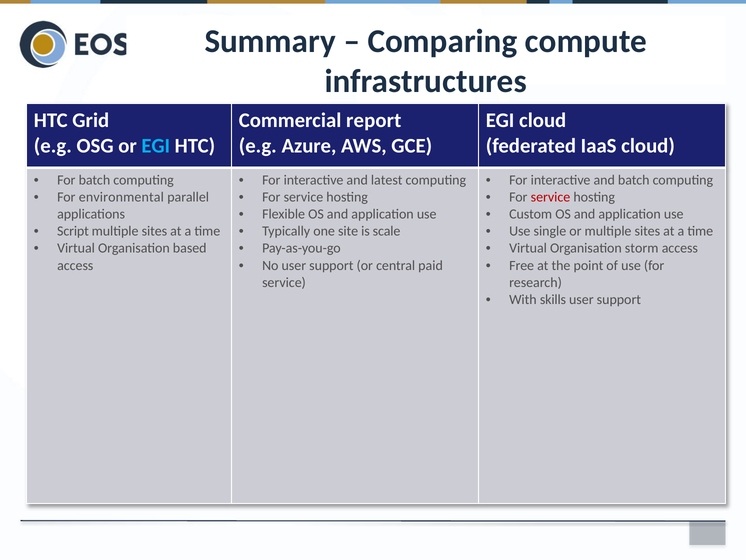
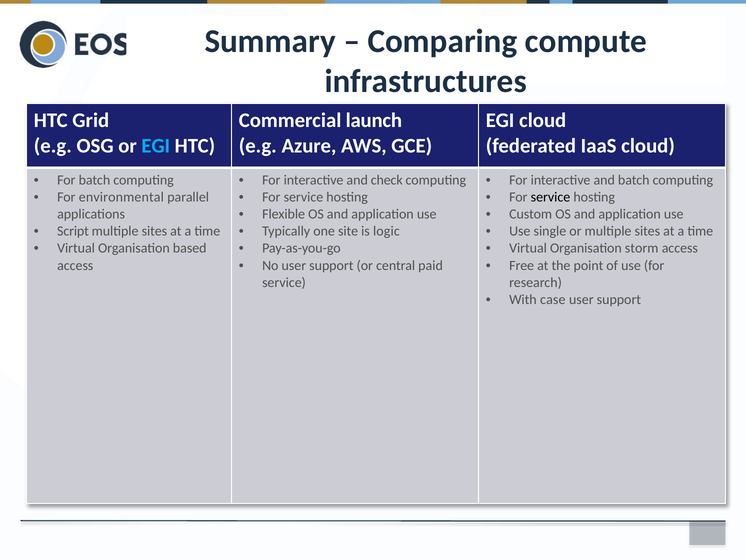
report: report -> launch (374, 120)
latest: latest -> check (387, 180)
service colour: red -> black (550, 197)
scale: scale -> logic (386, 231)
skills: skills -> case (553, 299)
